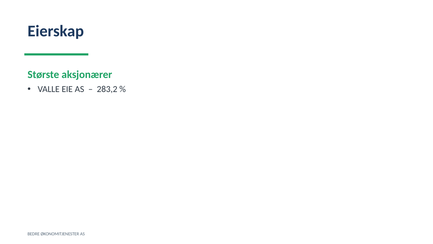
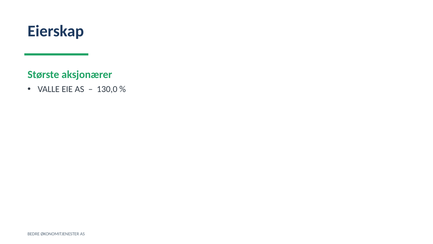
283,2: 283,2 -> 130,0 (107, 89)
